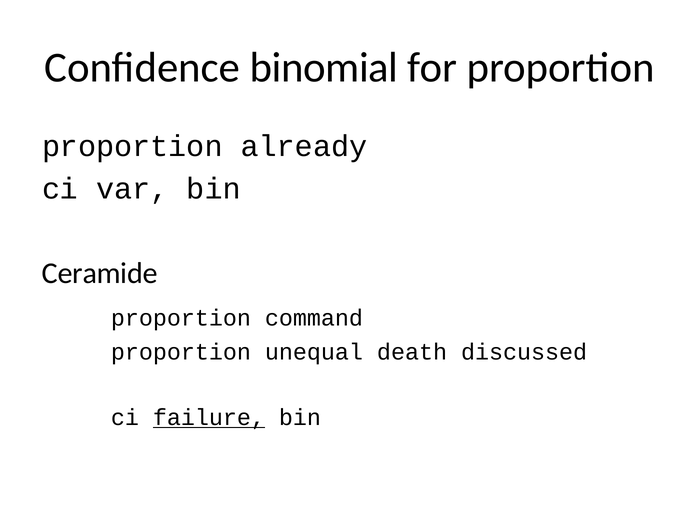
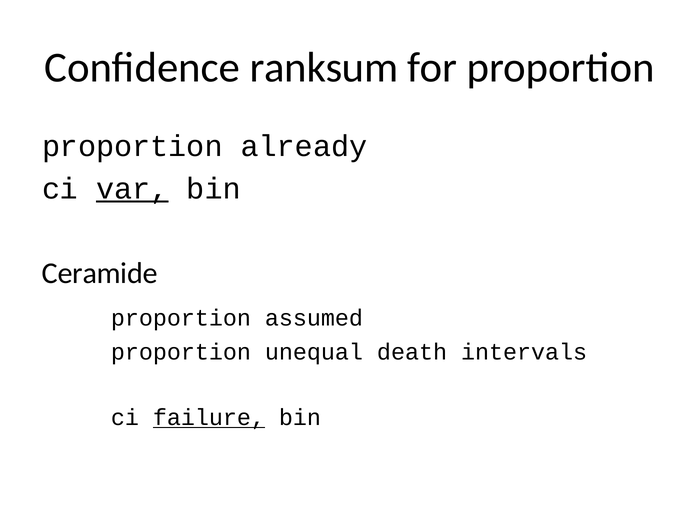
binomial: binomial -> ranksum (324, 68)
var underline: none -> present (132, 189)
command: command -> assumed (314, 318)
discussed: discussed -> intervals (524, 352)
